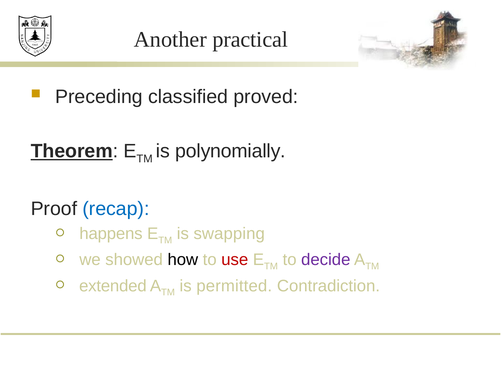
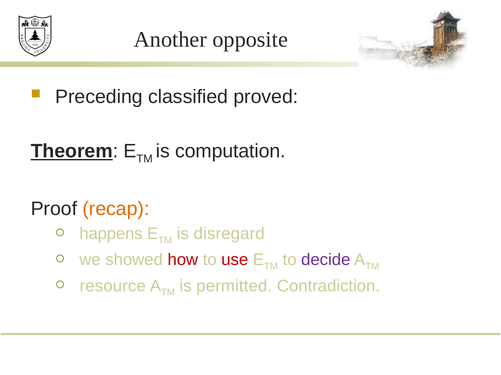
practical: practical -> opposite (250, 39)
polynomially: polynomially -> computation (230, 151)
recap colour: blue -> orange (116, 209)
swapping: swapping -> disregard (229, 234)
how colour: black -> red (183, 260)
extended: extended -> resource (113, 286)
